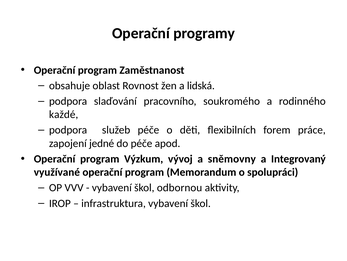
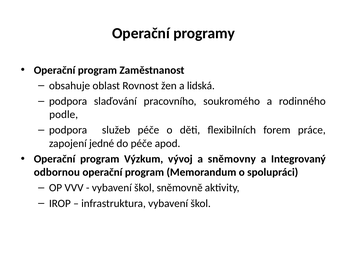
každé: každé -> podle (64, 114)
využívané: využívané -> odbornou (57, 172)
odbornou: odbornou -> sněmovně (180, 187)
